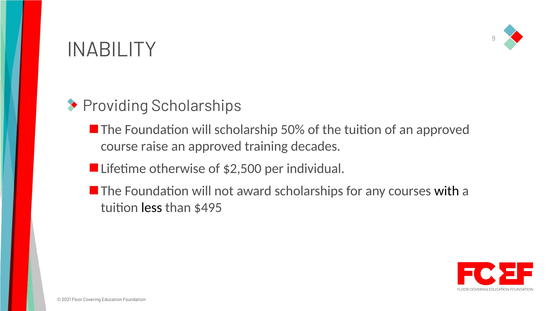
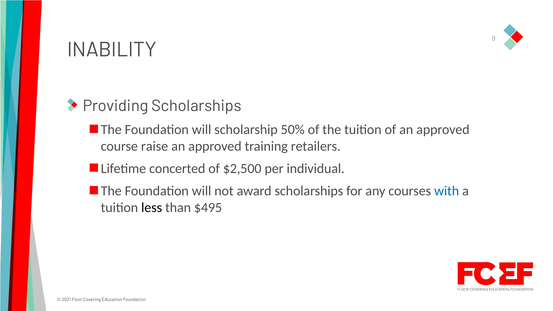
decades: decades -> retailers (316, 146)
otherwise: otherwise -> concerted (177, 169)
with colour: black -> blue (447, 191)
